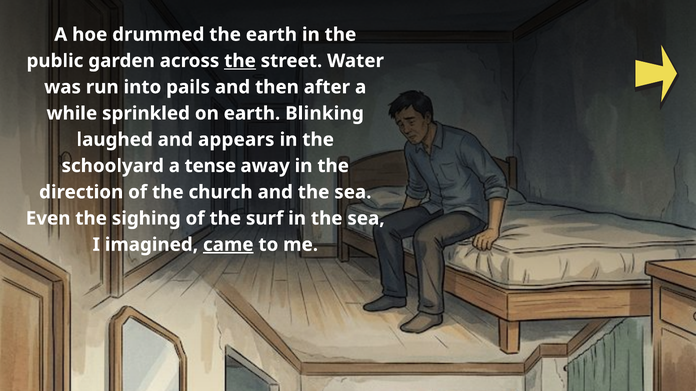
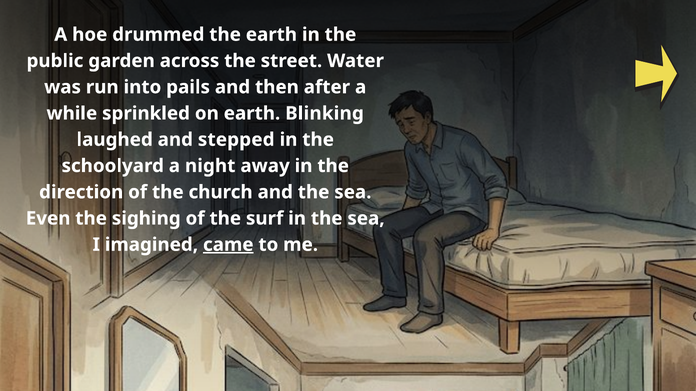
the underline: present -> none (240, 61)
appears: appears -> stepped (236, 140)
tense: tense -> night (210, 166)
